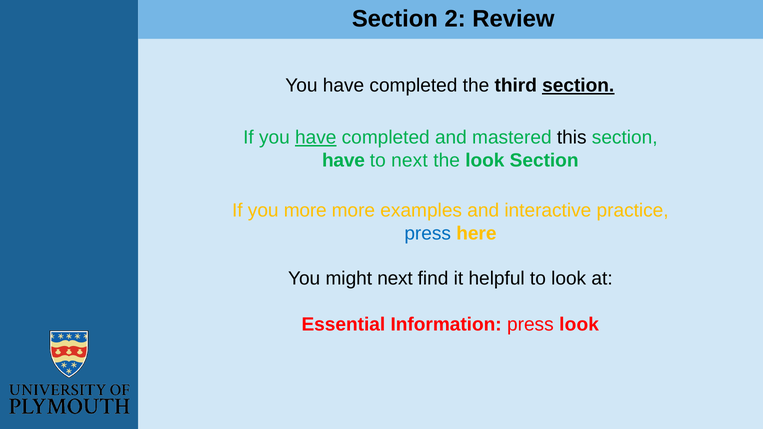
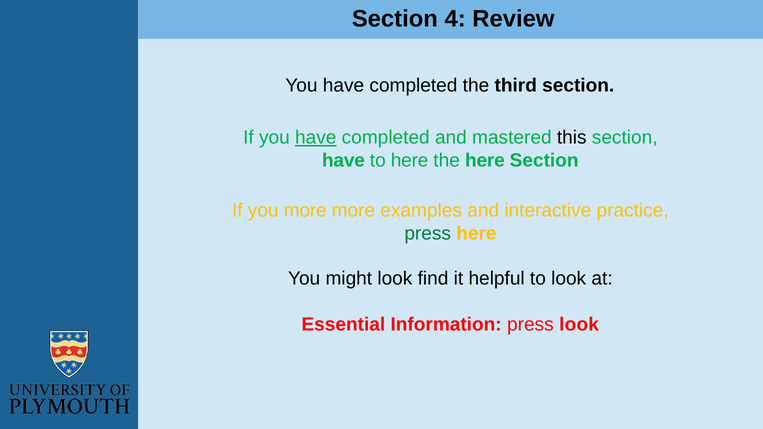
2: 2 -> 4 (455, 19)
section underline: present -> none (578, 86)
to next: next -> here (410, 160)
the look: look -> here (485, 160)
press colour: blue -> green (428, 234)
might next: next -> look (395, 279)
